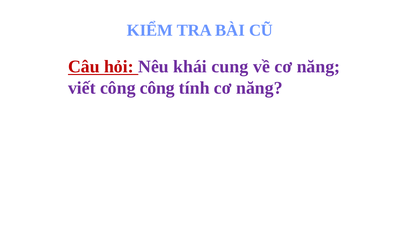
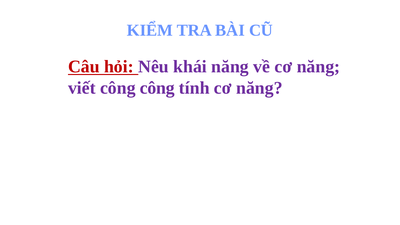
khái cung: cung -> năng (230, 67)
